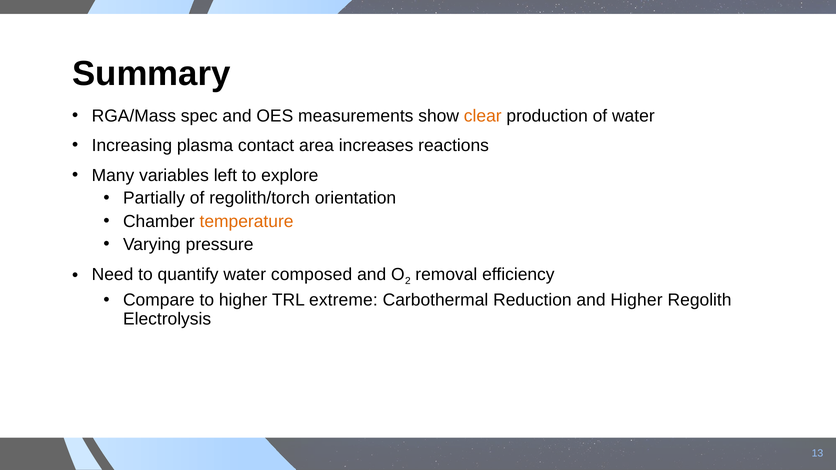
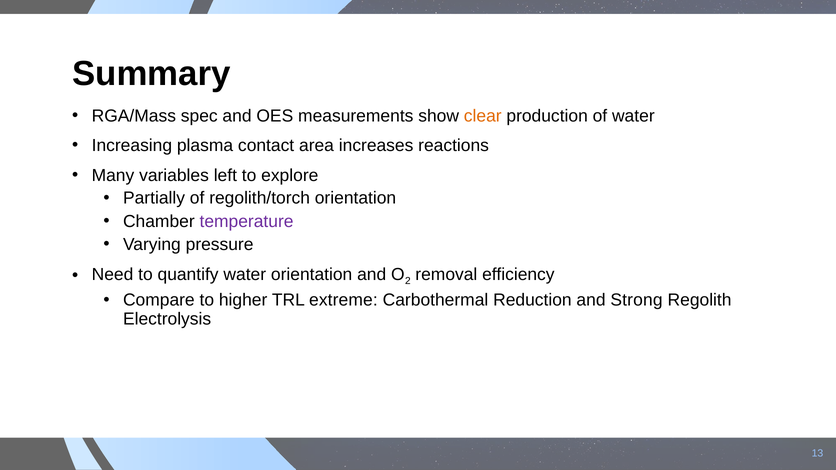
temperature colour: orange -> purple (247, 221)
water composed: composed -> orientation (312, 274)
and Higher: Higher -> Strong (637, 300)
